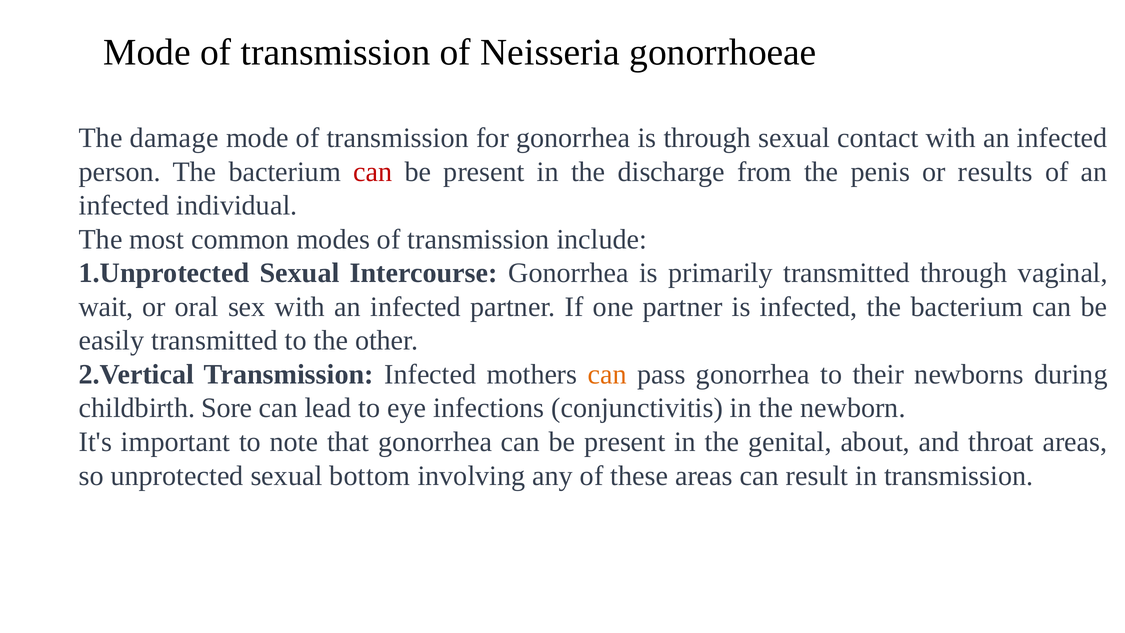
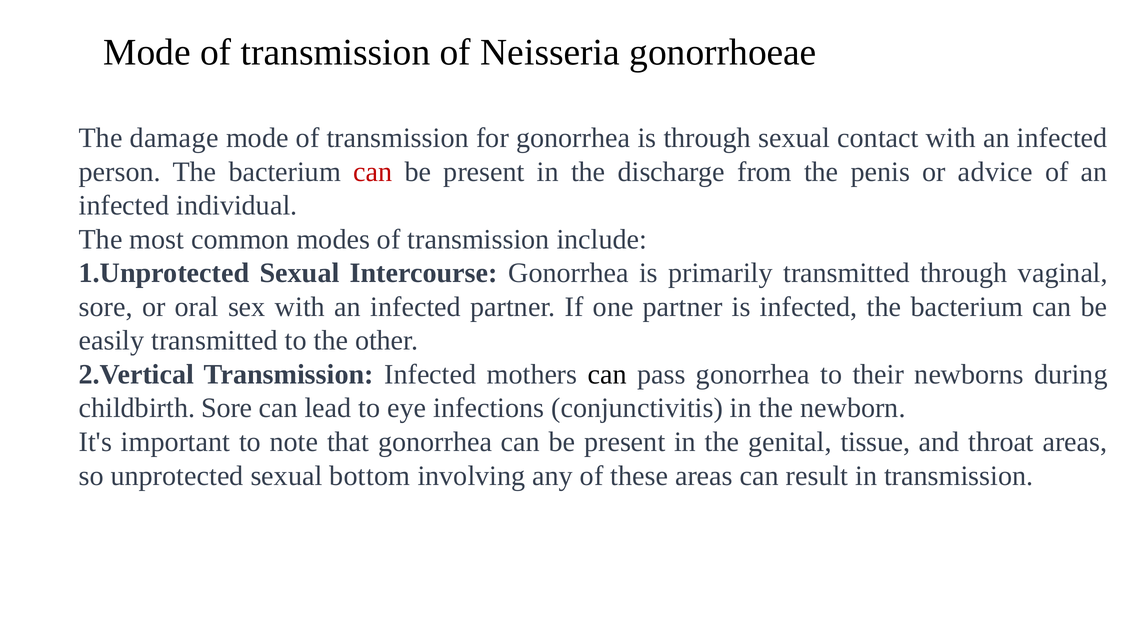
results: results -> advice (995, 172)
wait: wait -> sore (106, 307)
can colour: orange -> black (607, 374)
about: about -> tissue (875, 442)
